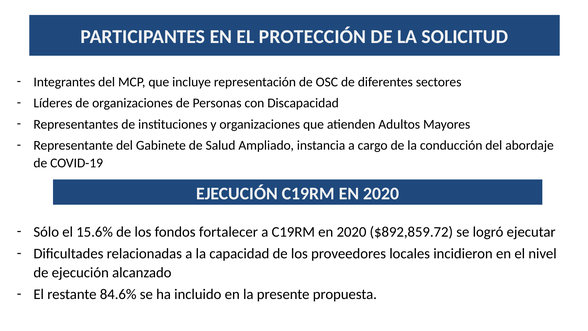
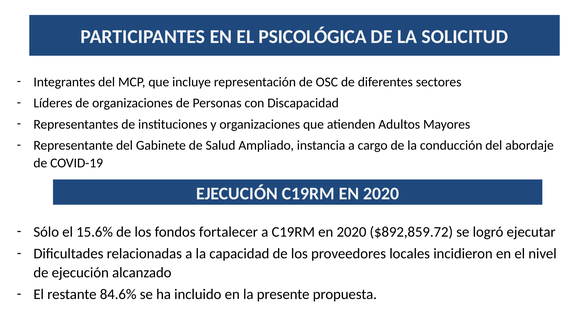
PROTECCIÓN: PROTECCIÓN -> PSICOLÓGICA (313, 37)
